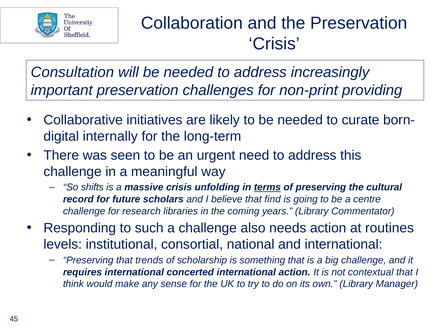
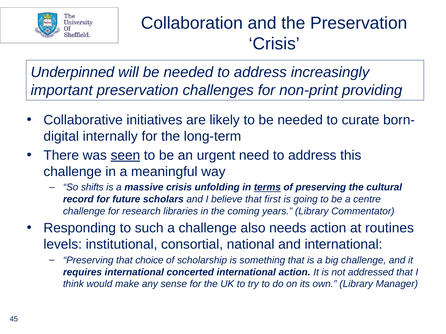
Consultation: Consultation -> Underpinned (72, 72)
seen underline: none -> present (125, 156)
find: find -> first (273, 200)
trends: trends -> choice (149, 261)
contextual: contextual -> addressed (371, 273)
